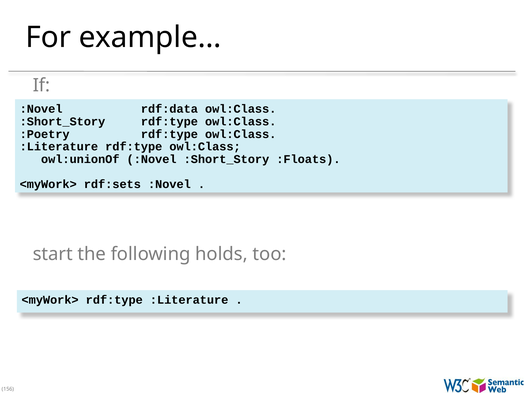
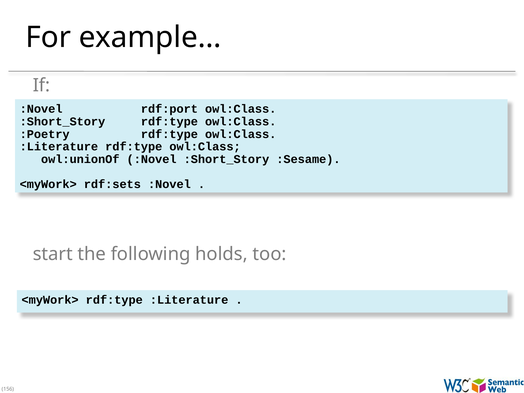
rdf:data: rdf:data -> rdf:port (169, 109)
:Floats: :Floats -> :Sesame (308, 159)
